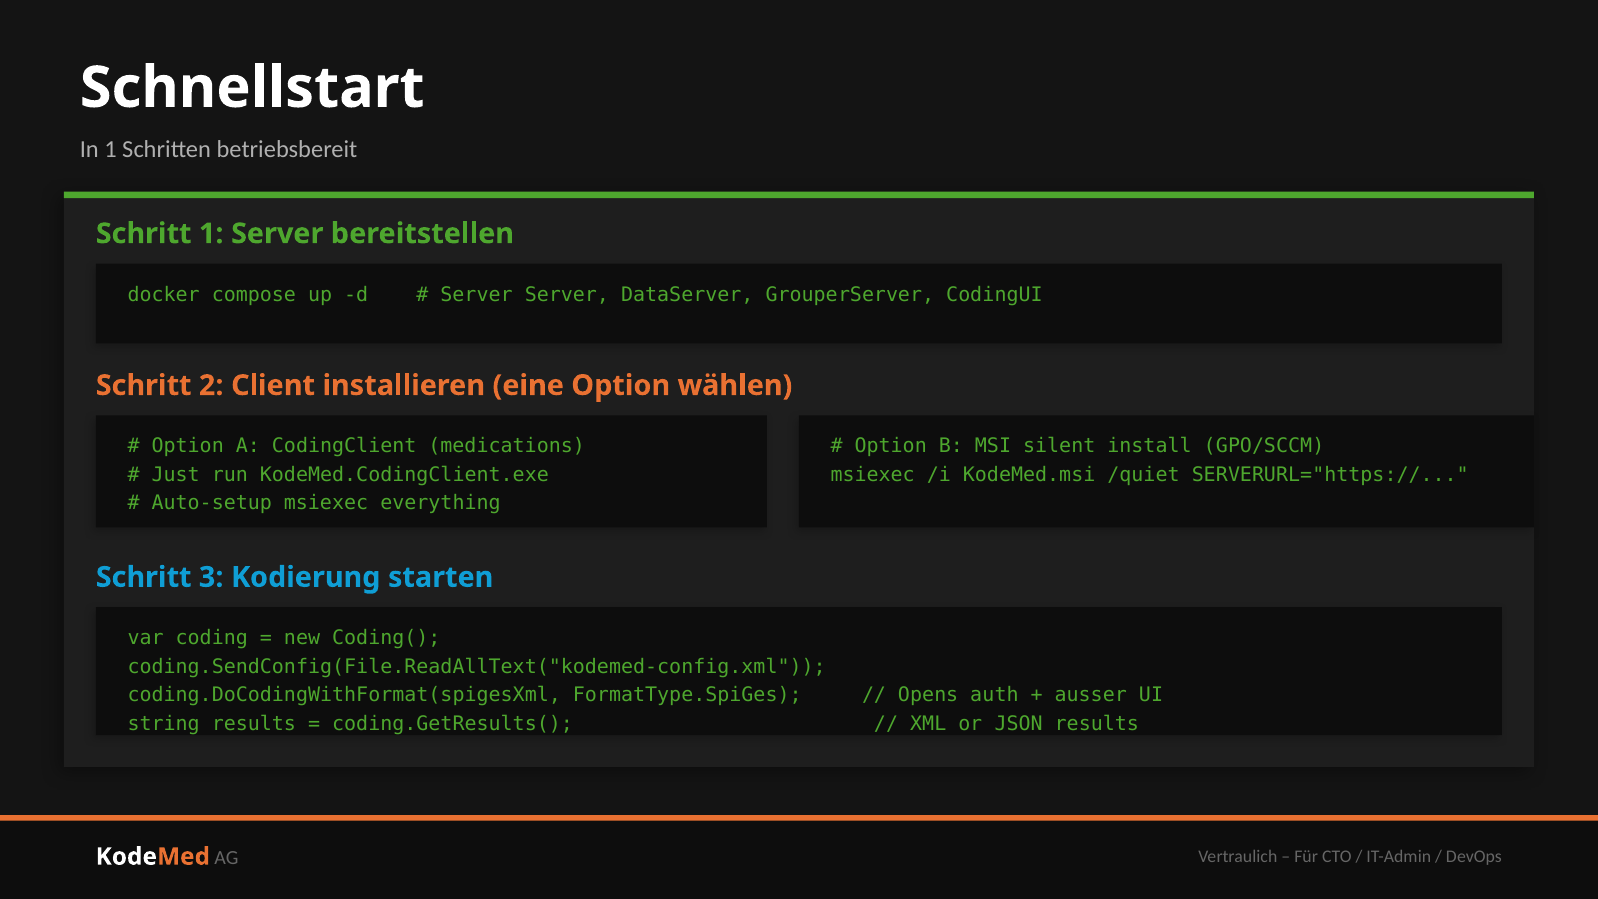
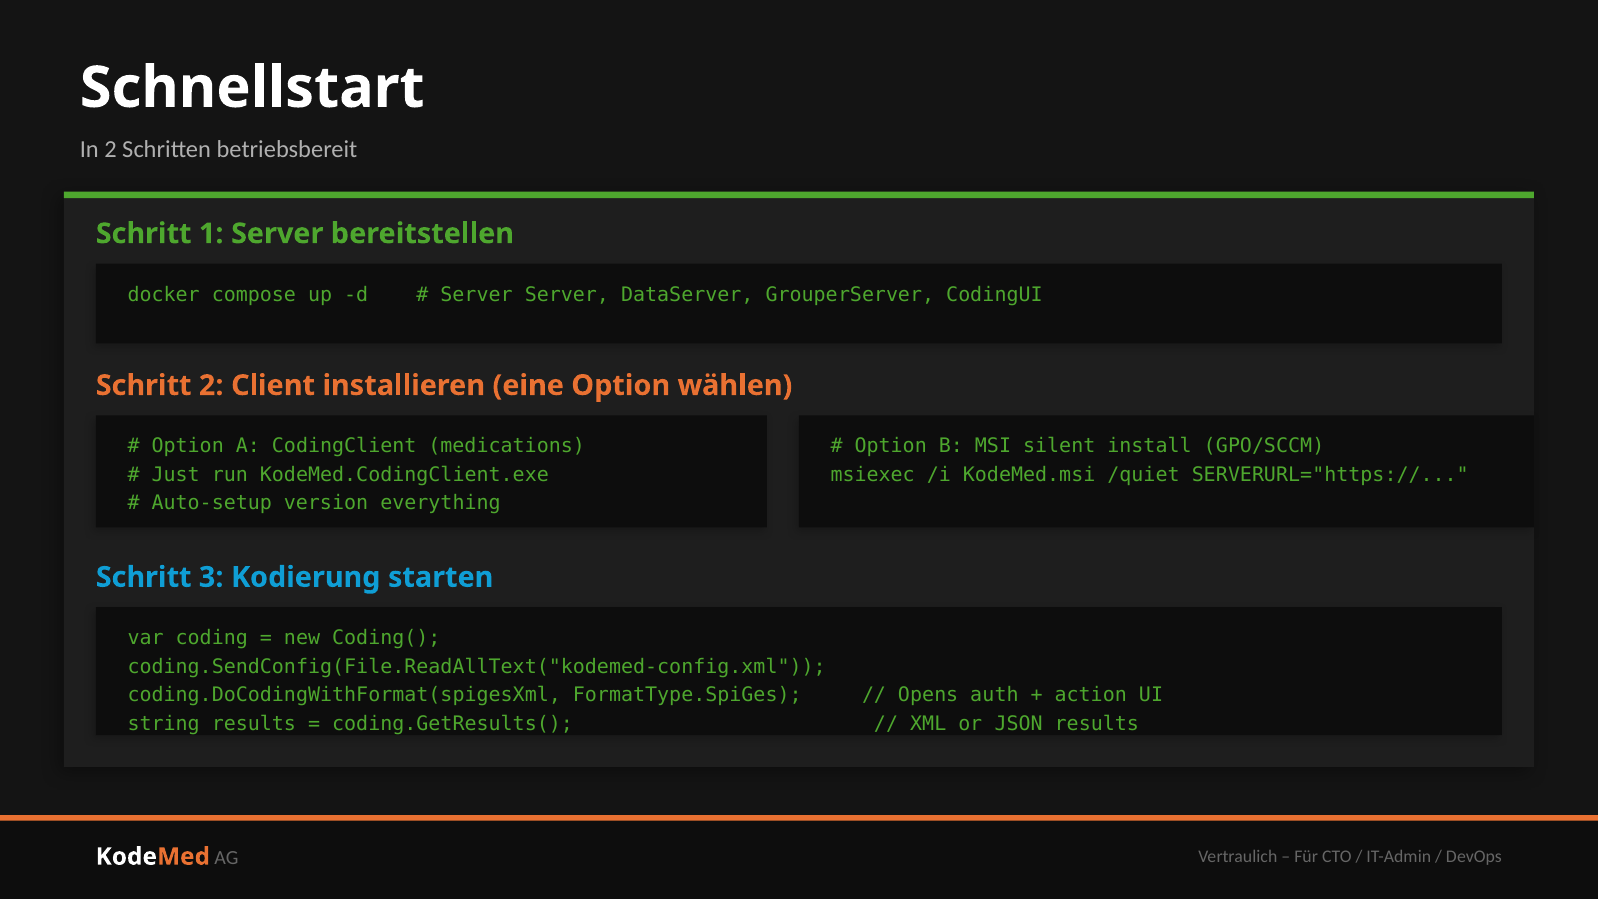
In 1: 1 -> 2 (110, 149)
Auto-setup msiexec: msiexec -> version (326, 503)
ausser: ausser -> action (1091, 695)
